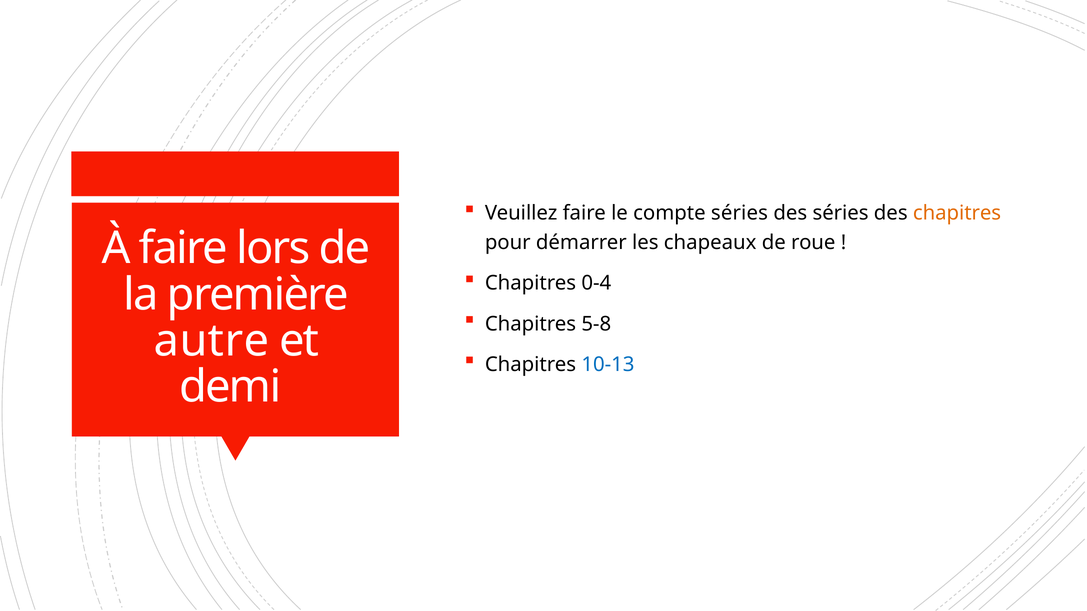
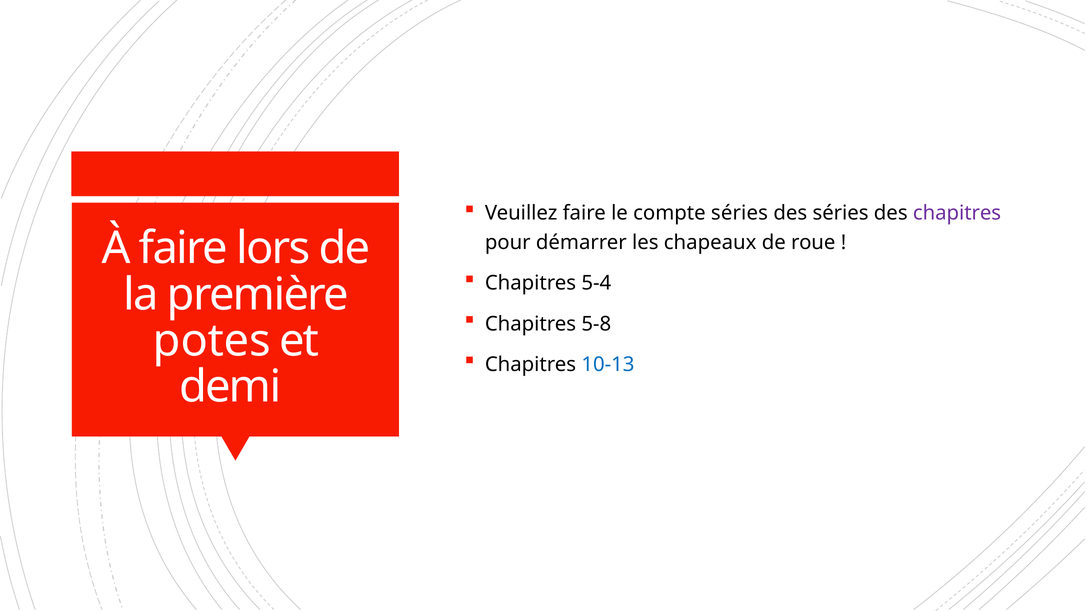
chapitres colour: orange -> purple (957, 213)
0-4: 0-4 -> 5-4 (596, 283)
autre: autre -> potes (212, 341)
